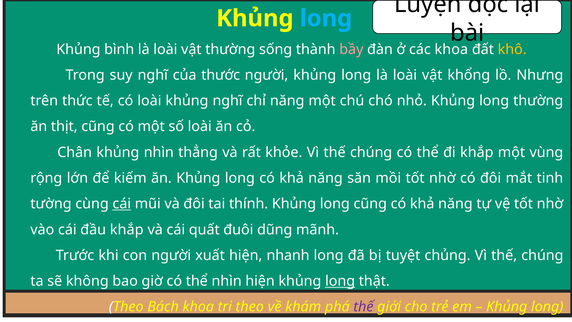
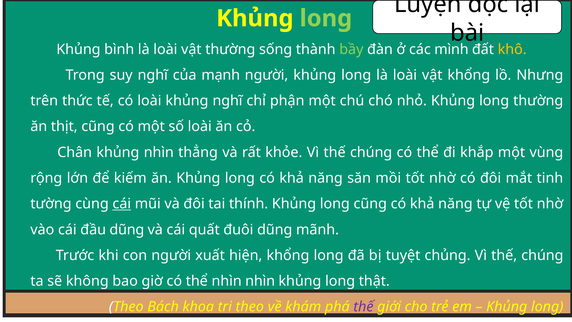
long colour: light blue -> light green (326, 18)
bầy colour: pink -> light green (351, 49)
các khoa: khoa -> mình (451, 49)
thước: thước -> mạnh (221, 75)
chỉ năng: năng -> phận (287, 101)
đầu khắp: khắp -> dũng (127, 229)
hiện nhanh: nhanh -> khổng (288, 255)
nhìn hiện: hiện -> nhìn (260, 281)
long underline: present -> none (340, 281)
